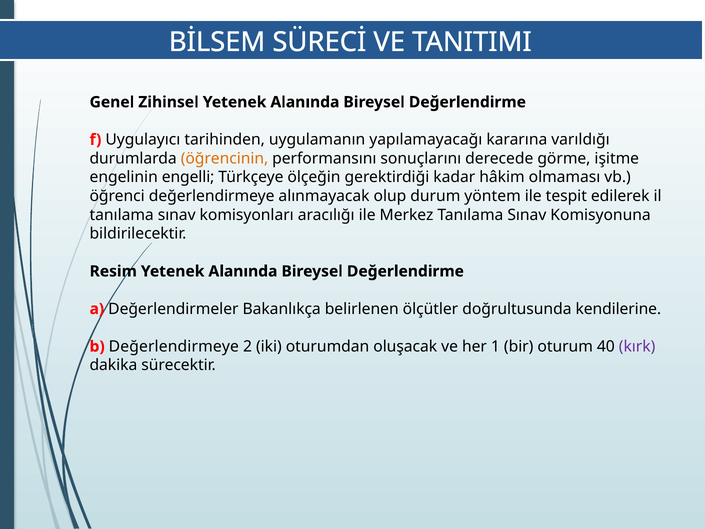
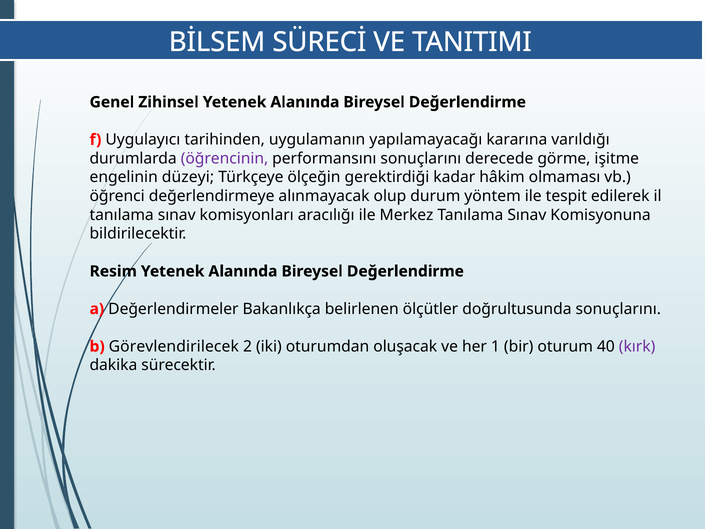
öğrencinin colour: orange -> purple (224, 158)
engelli: engelli -> düzeyi (188, 177)
doğrultusunda kendilerine: kendilerine -> sonuçlarını (618, 309)
b Değerlendirmeye: Değerlendirmeye -> Görevlendirilecek (174, 346)
